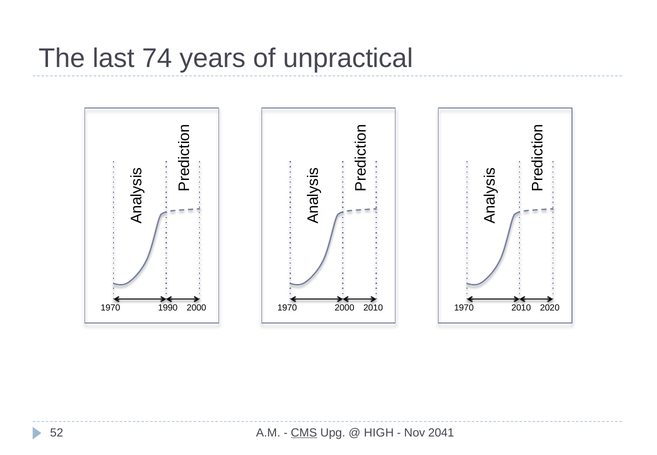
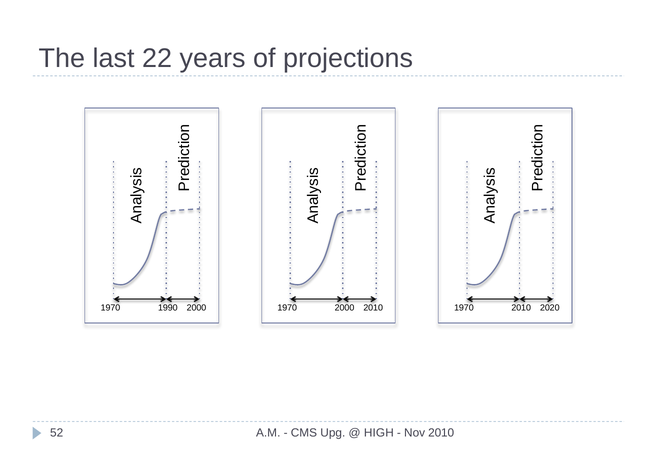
74: 74 -> 22 (157, 58)
unpractical: unpractical -> projections (348, 58)
CMS underline: present -> none (304, 433)
Nov 2041: 2041 -> 2010 (441, 433)
